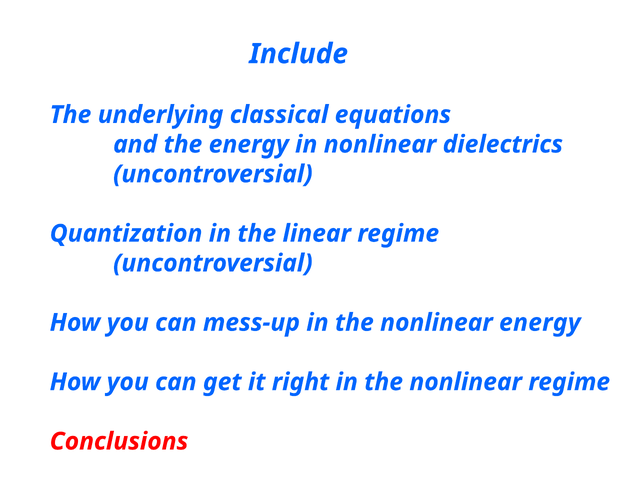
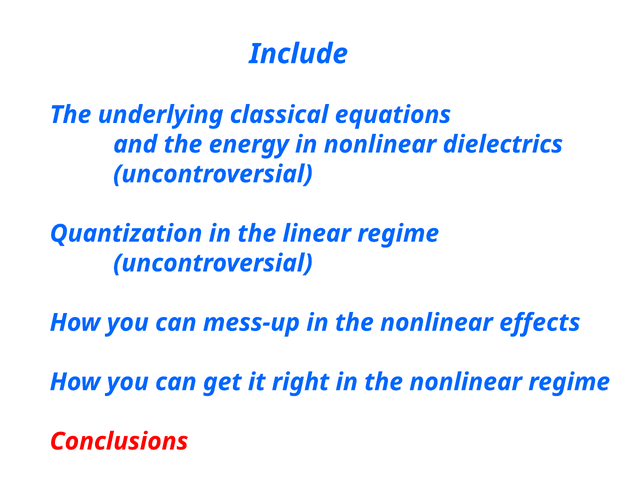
nonlinear energy: energy -> effects (540, 322)
